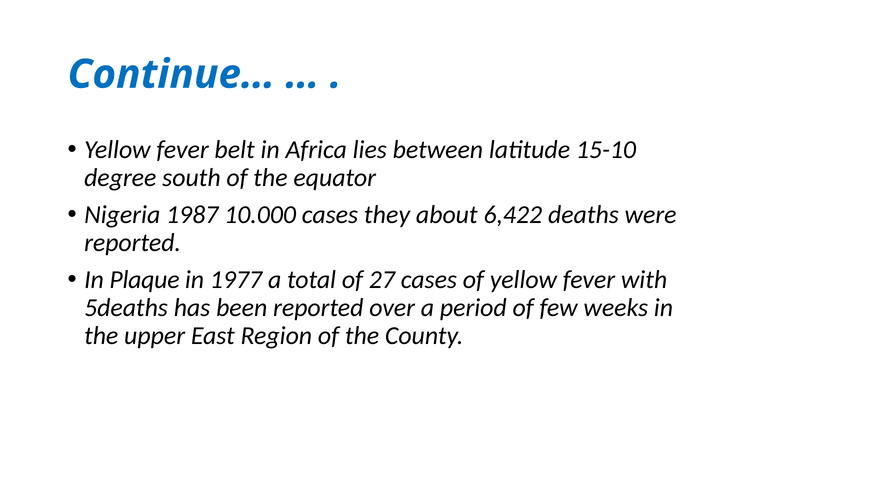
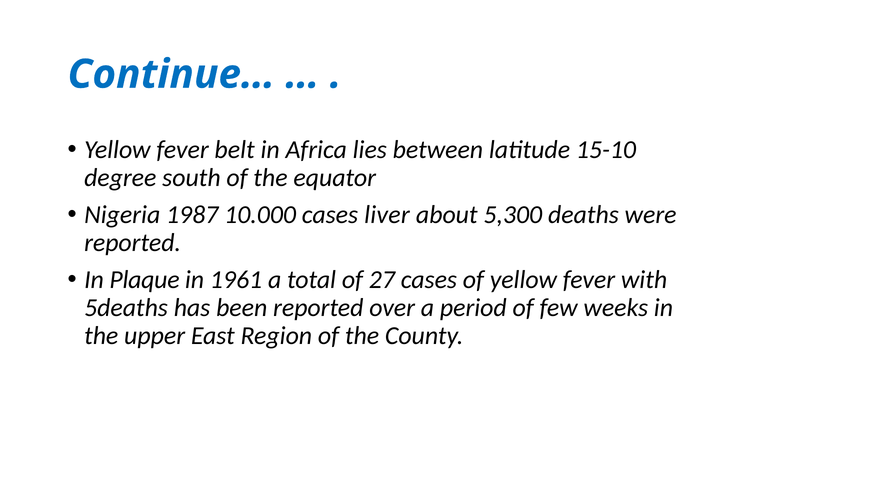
they: they -> liver (387, 215)
6,422: 6,422 -> 5,300 (513, 215)
1977: 1977 -> 1961 (236, 280)
